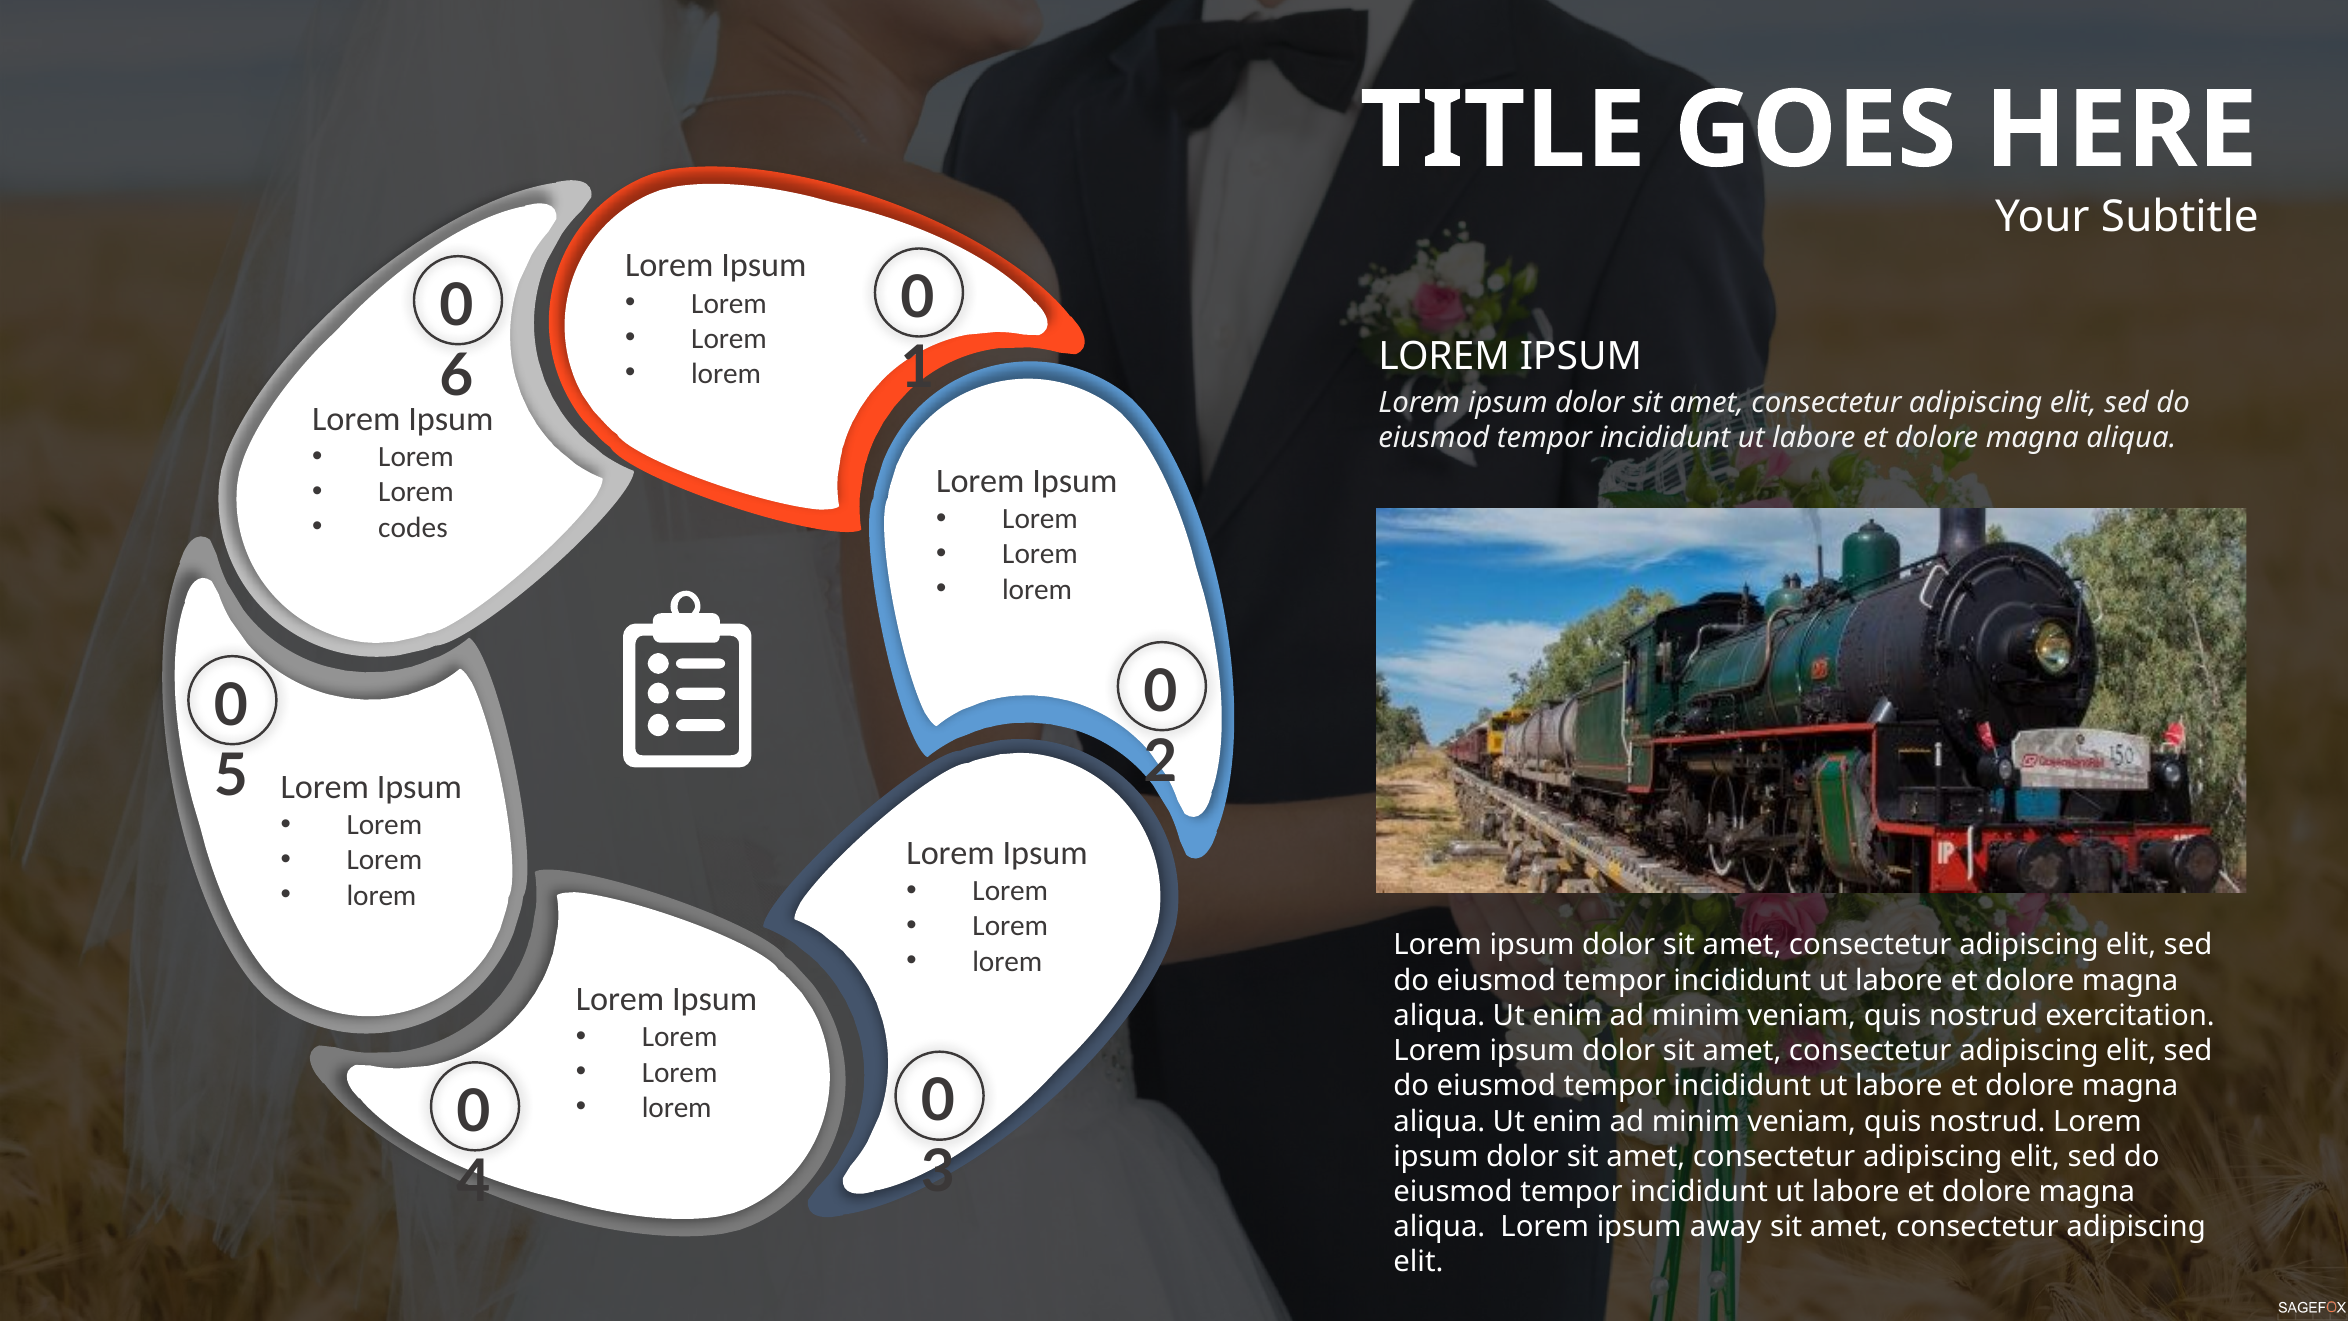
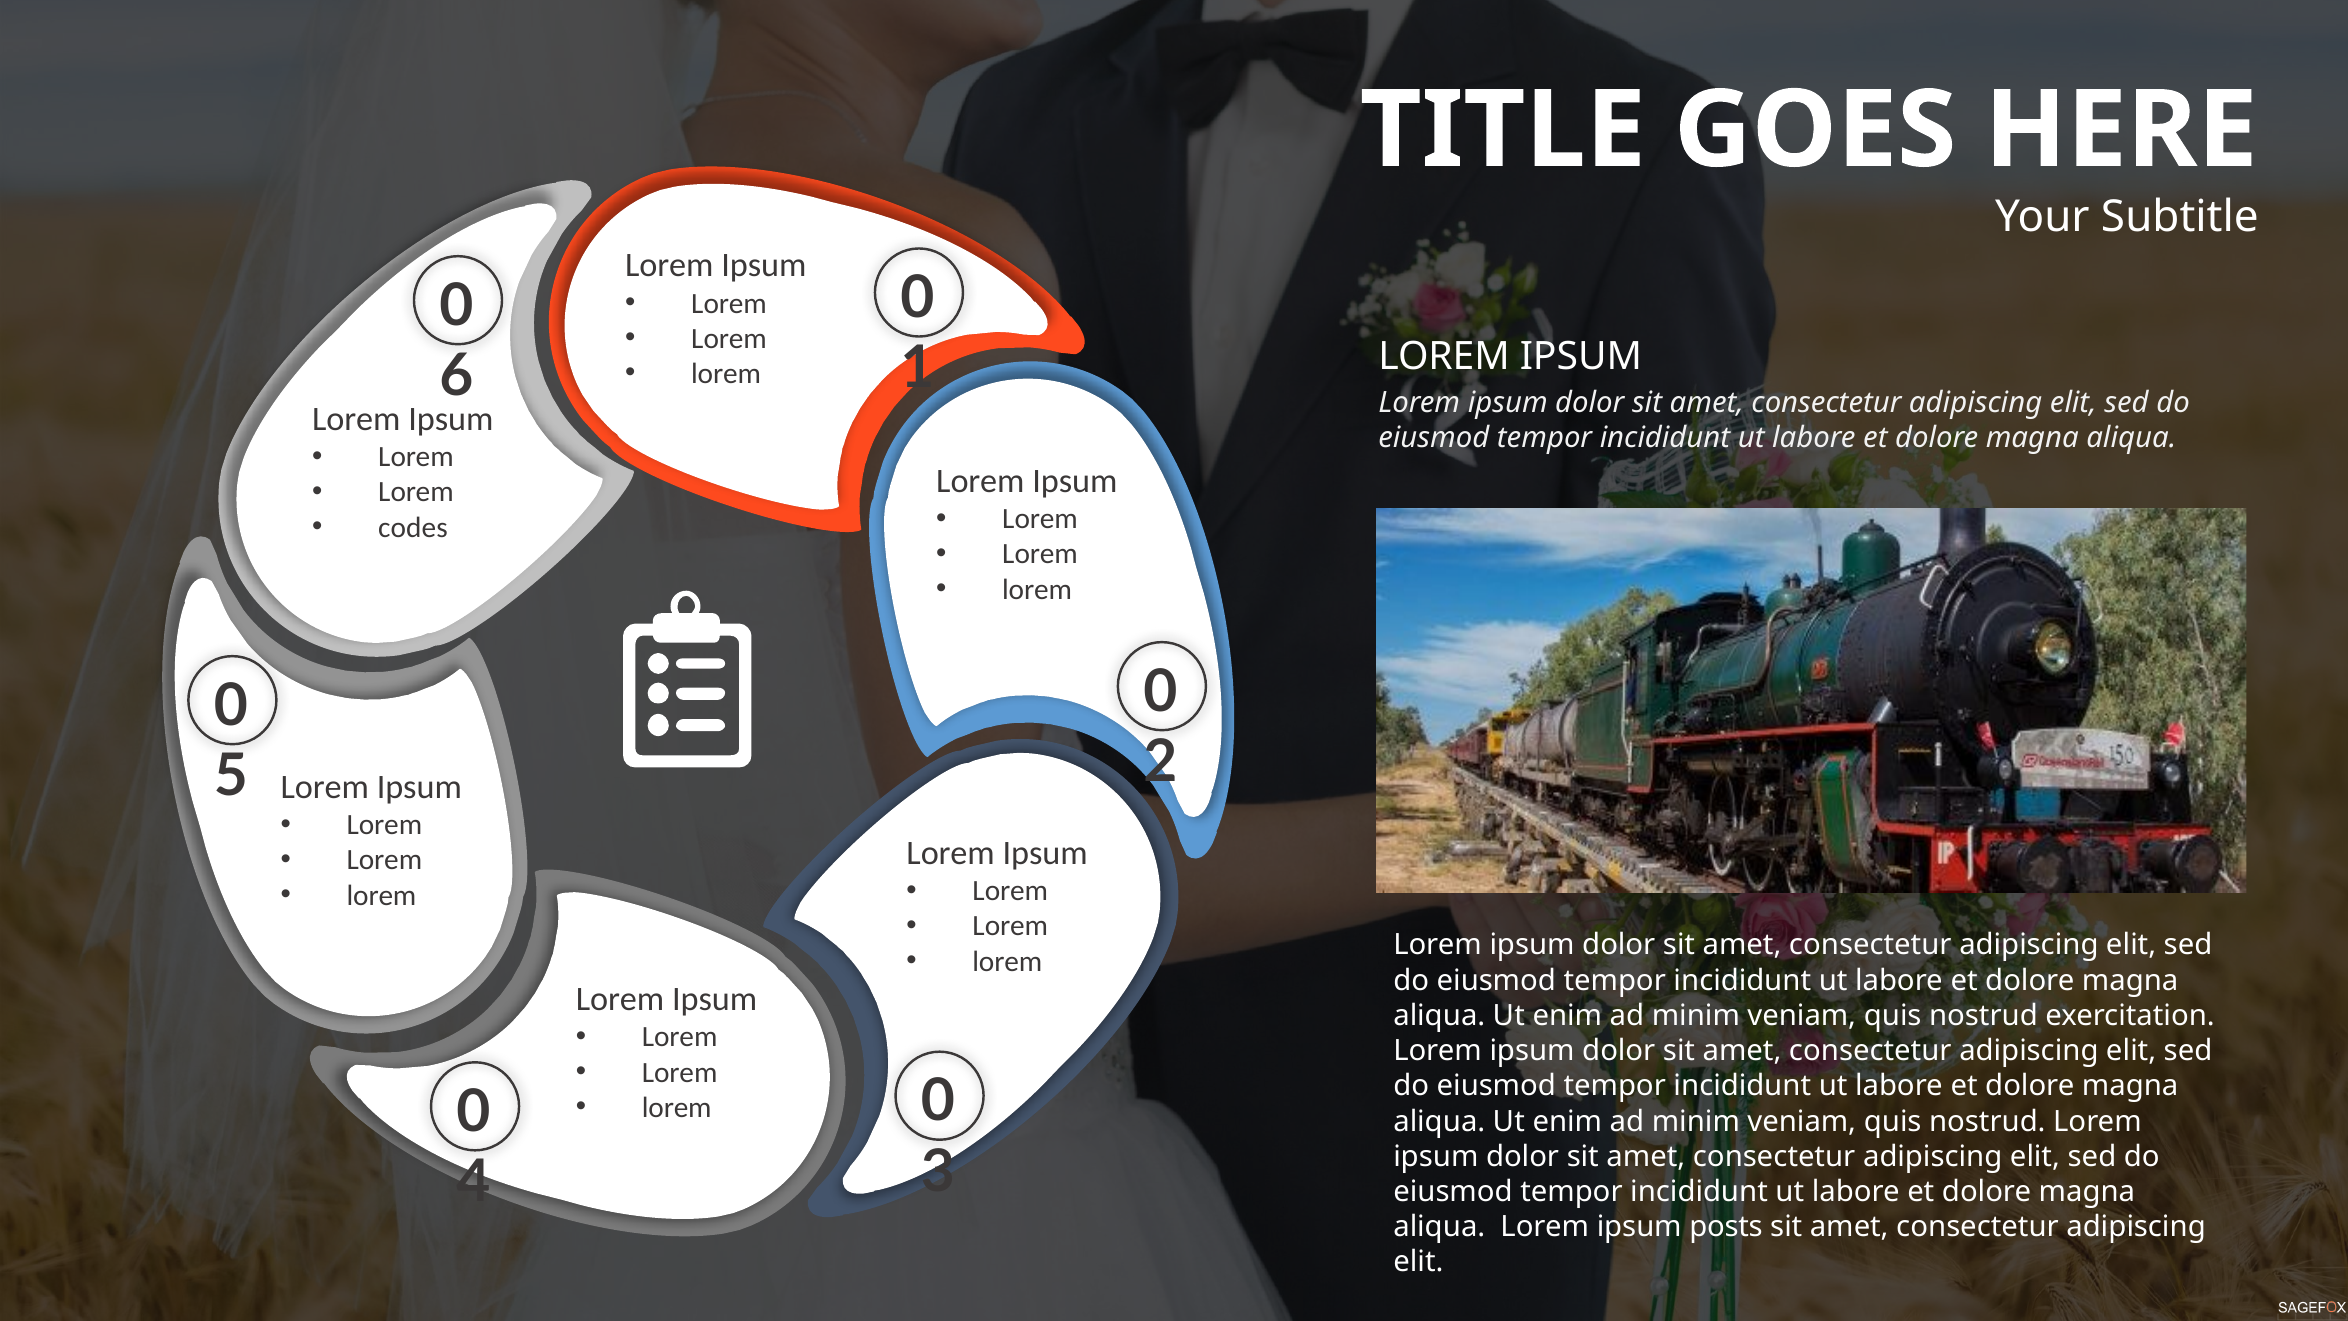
away: away -> posts (1726, 1227)
